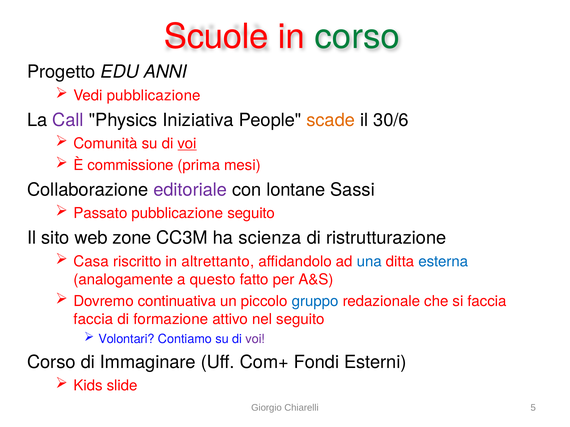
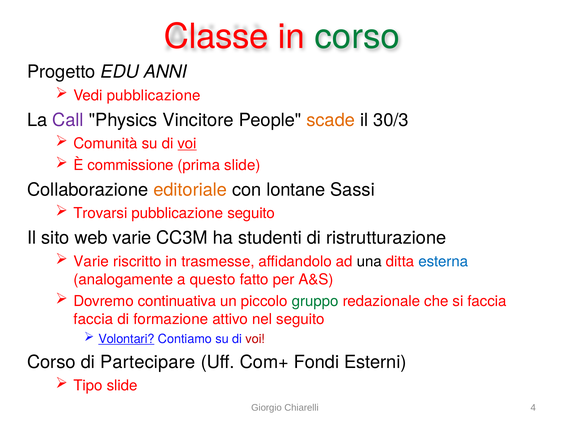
Scuole: Scuole -> Classe (216, 37)
Iniziativa: Iniziativa -> Vincitore (198, 120)
30/6: 30/6 -> 30/3 (391, 120)
prima mesi: mesi -> slide (242, 166)
editoriale colour: purple -> orange (190, 190)
Passato: Passato -> Trovarsi (100, 214)
web zone: zone -> varie (132, 238)
scienza: scienza -> studenti (270, 238)
Casa: Casa -> Varie (91, 262)
altrettanto: altrettanto -> trasmesse (218, 262)
una colour: blue -> black (369, 262)
gruppo colour: blue -> green (315, 302)
Volontari underline: none -> present (126, 339)
voi colour: purple -> red (255, 339)
Immaginare: Immaginare -> Partecipare (148, 363)
Kids: Kids -> Tipo (88, 386)
5: 5 -> 4 (533, 408)
